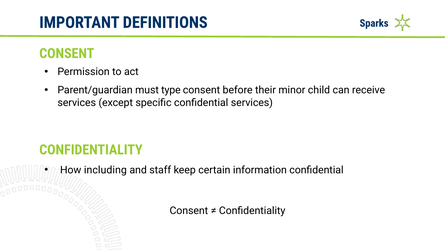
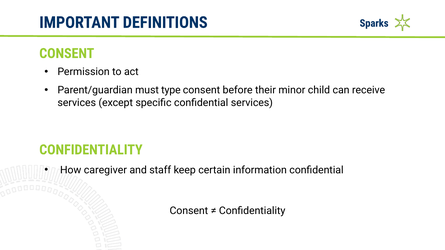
including: including -> caregiver (105, 170)
